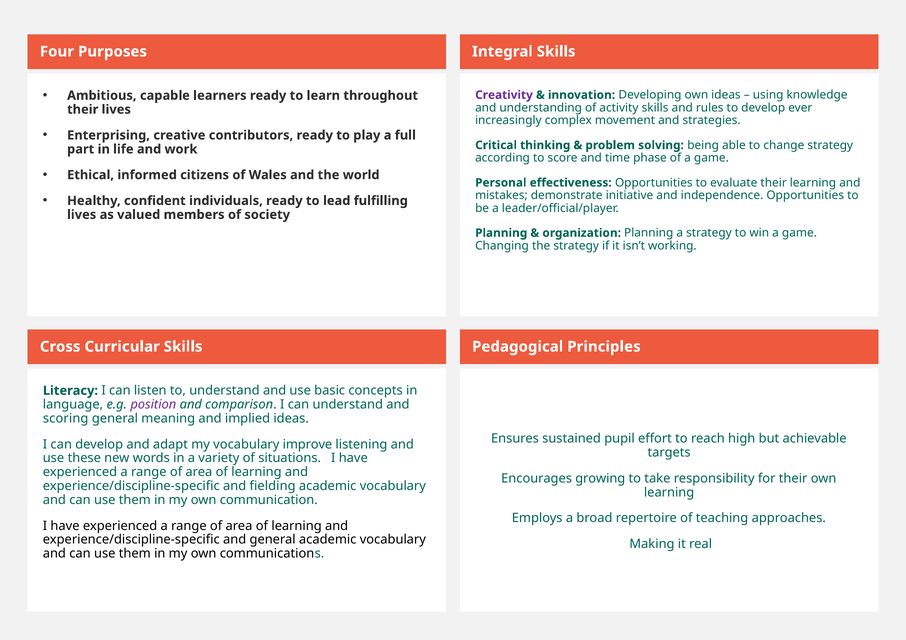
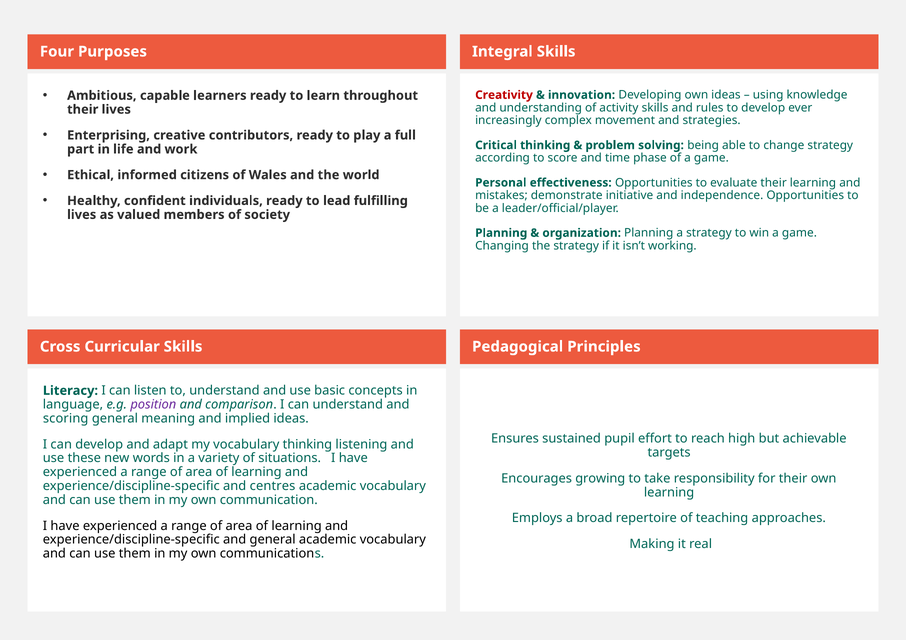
Creativity colour: purple -> red (504, 95)
vocabulary improve: improve -> thinking (307, 445)
fielding: fielding -> centres (273, 486)
